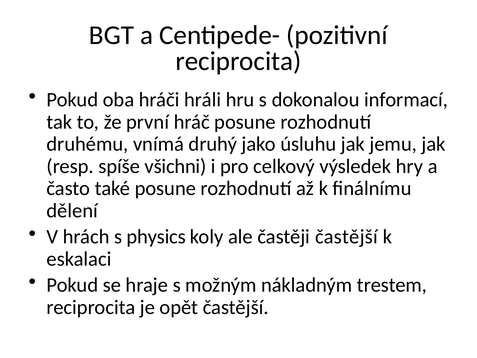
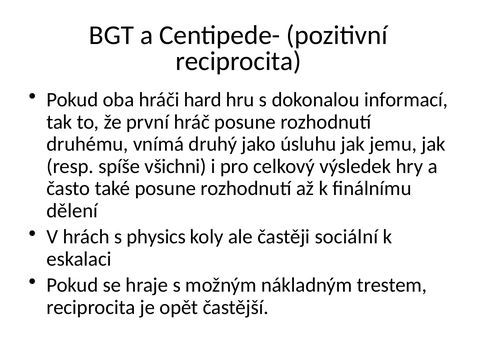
hráli: hráli -> hard (203, 100)
častěji častější: častější -> sociální (346, 237)
